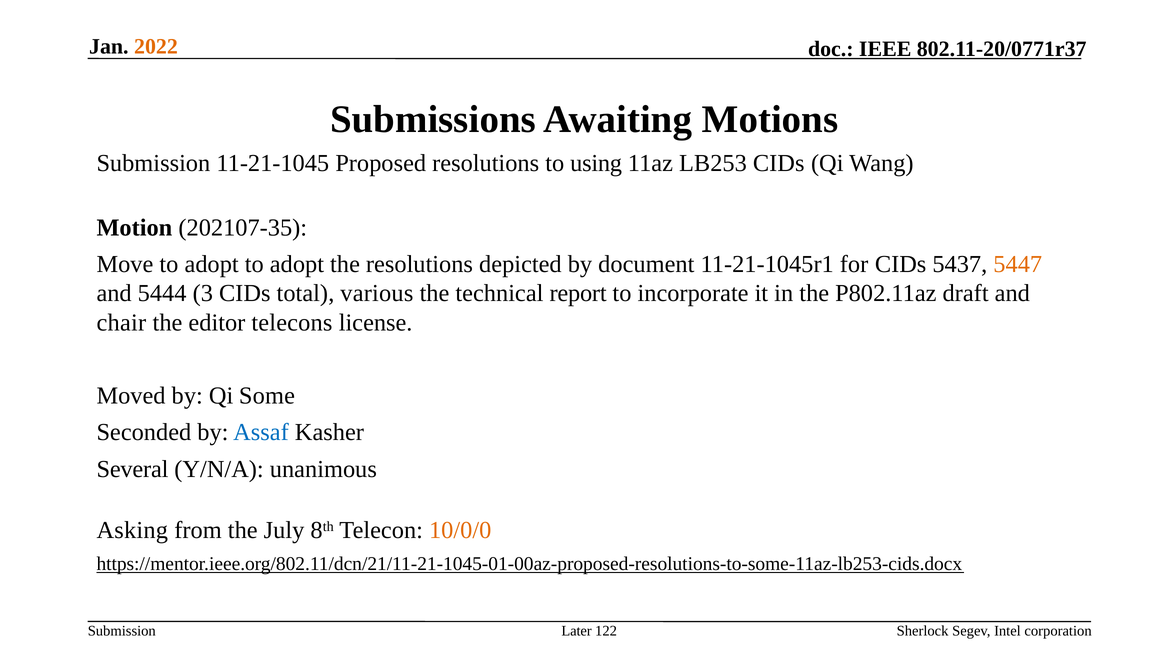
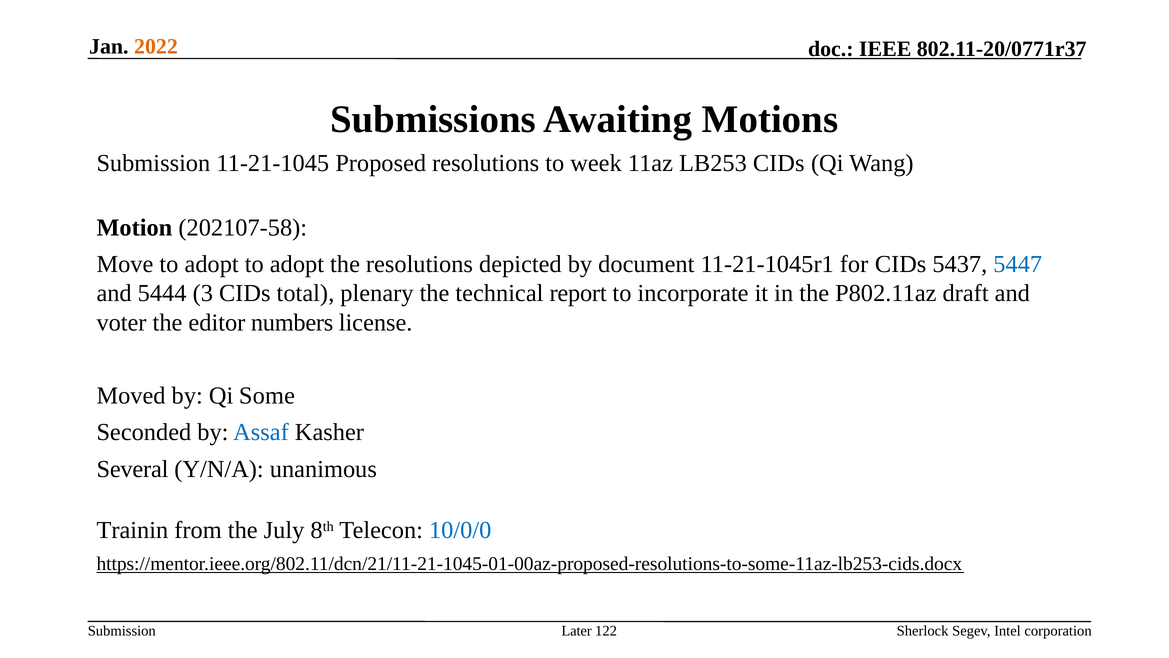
using: using -> week (596, 163)
202107-35: 202107-35 -> 202107-58 (243, 227)
5447 colour: orange -> blue (1018, 264)
various: various -> plenary (377, 293)
chair: chair -> voter (121, 322)
telecons: telecons -> numbers (292, 322)
Asking: Asking -> Trainin (132, 530)
10/0/0 colour: orange -> blue (460, 530)
